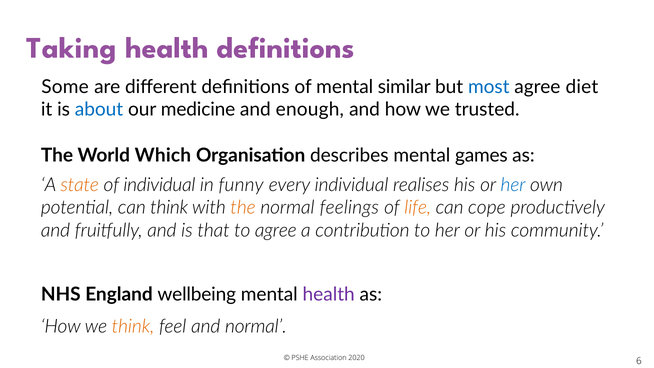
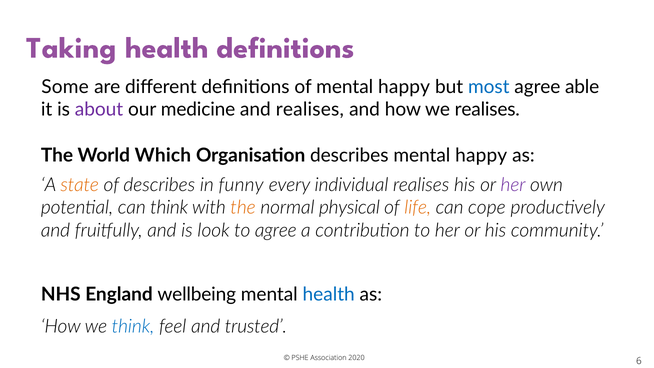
of mental similar: similar -> happy (404, 87)
diet: diet -> able (582, 87)
about colour: blue -> purple (99, 110)
and enough: enough -> realises (310, 110)
we trusted: trusted -> realises (487, 110)
describes mental games: games -> happy (481, 155)
of individual: individual -> describes (159, 185)
her colour: blue -> purple (513, 185)
feelings: feelings -> physical (349, 208)
that: that -> look (214, 231)
health colour: purple -> blue (329, 294)
think colour: orange -> blue (133, 326)
and normal: normal -> trusted (256, 326)
